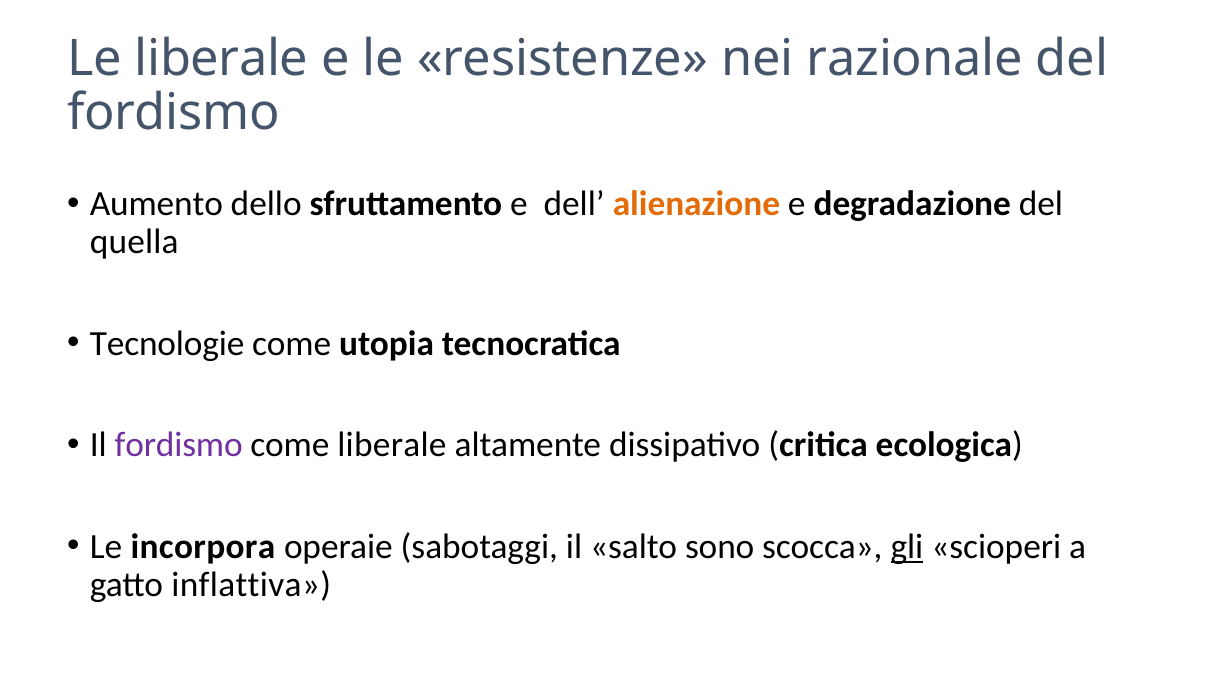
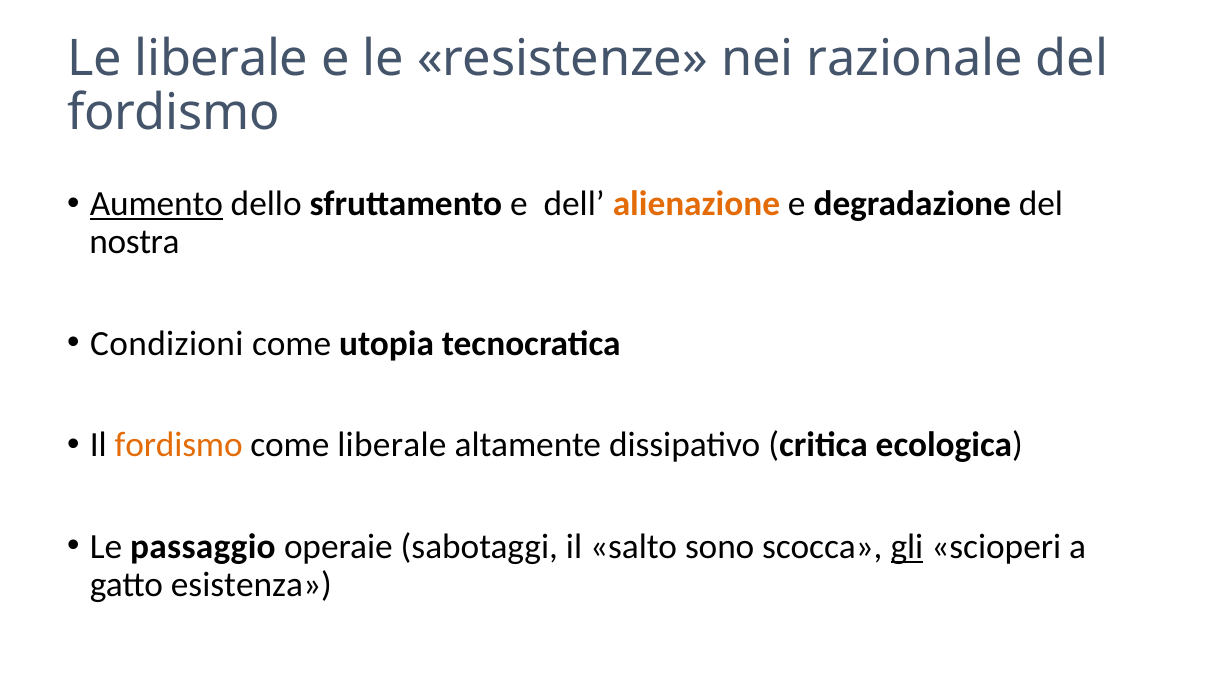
Aumento underline: none -> present (156, 204)
quella: quella -> nostra (134, 242)
Tecnologie: Tecnologie -> Condizioni (167, 343)
fordismo colour: purple -> orange (179, 445)
incorpora: incorpora -> passaggio (203, 546)
inflattiva: inflattiva -> esistenza (251, 584)
